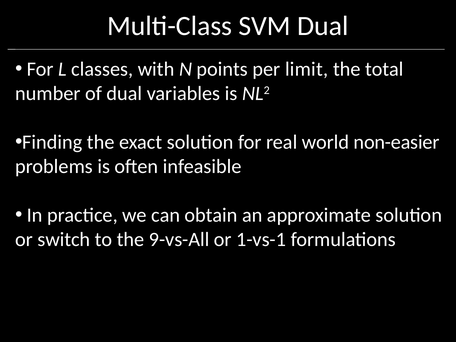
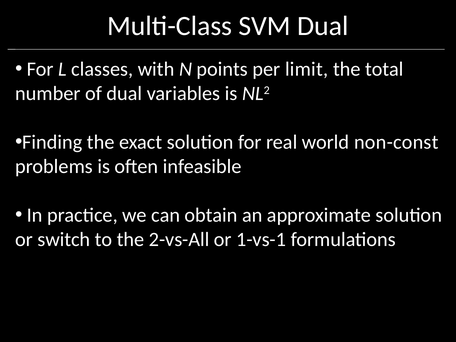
non-easier: non-easier -> non-const (396, 142)
9-vs-All: 9-vs-All -> 2-vs-All (179, 240)
